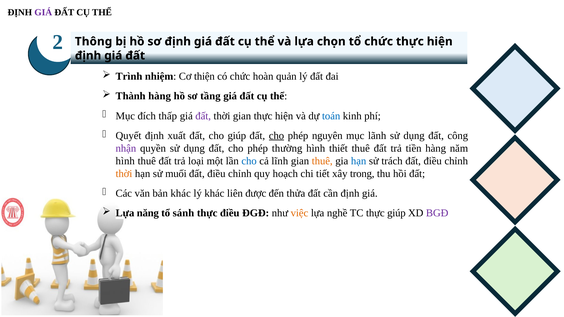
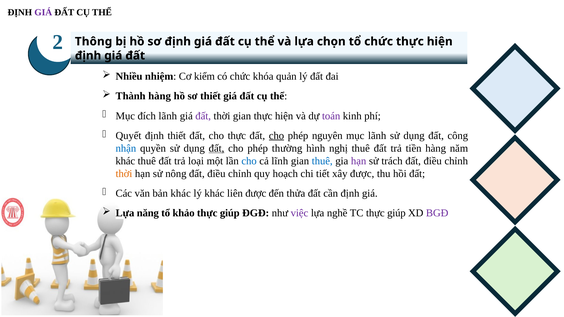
Trình: Trình -> Nhiều (129, 76)
thiện: thiện -> kiểm (204, 76)
hoàn: hoàn -> khóa (263, 76)
sơ tầng: tầng -> thiết (210, 96)
đích thấp: thấp -> lãnh (168, 116)
toán colour: blue -> purple (331, 116)
định xuất: xuất -> thiết (177, 136)
cho giúp: giúp -> thực (237, 136)
nhận colour: purple -> blue (126, 148)
đất underline: none -> present (216, 148)
thiết: thiết -> nghị (338, 148)
hình: hình -> khác (125, 161)
thuê colour: orange -> blue (322, 161)
hạn colour: blue -> purple (359, 161)
muối: muối -> nông (176, 174)
xây trong: trong -> được (362, 174)
sánh: sánh -> khảo (184, 213)
điều: điều -> giúp (230, 213)
việc colour: orange -> purple (299, 213)
